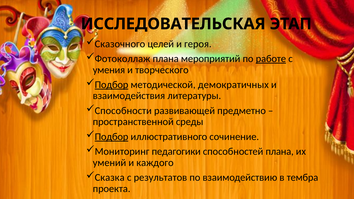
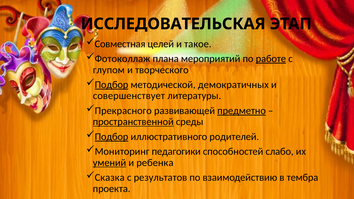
Сказочного: Сказочного -> Совместная (120, 44)
героя: героя -> такое (198, 44)
умения: умения -> глупом (109, 70)
взаимодействия: взаимодействия -> совершенствует (129, 96)
Способности: Способности -> Прекрасного (123, 111)
предметно underline: none -> present (242, 111)
пространственной underline: none -> present (133, 122)
сочинение: сочинение -> родителей (234, 137)
способностей плана: плана -> слабо (280, 152)
умений underline: none -> present (109, 163)
каждого: каждого -> ребенка (155, 163)
